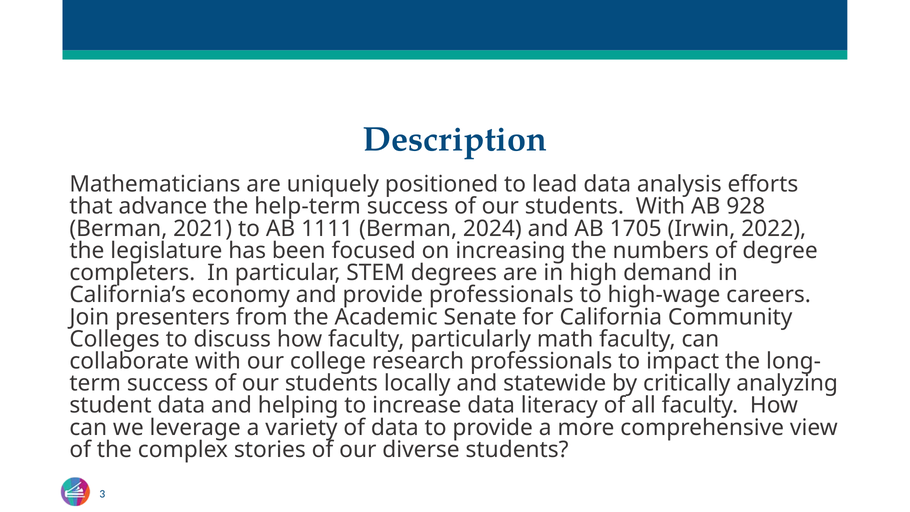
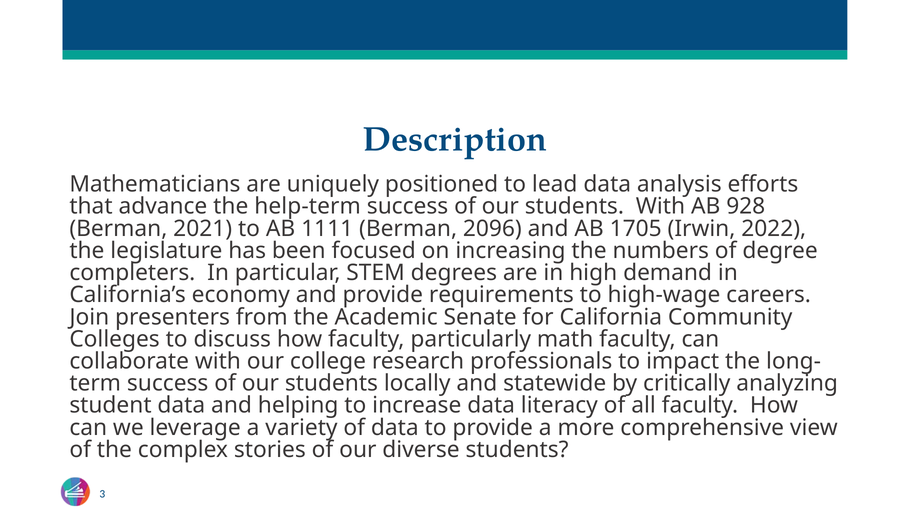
2024: 2024 -> 2096 (492, 228)
provide professionals: professionals -> requirements (501, 295)
